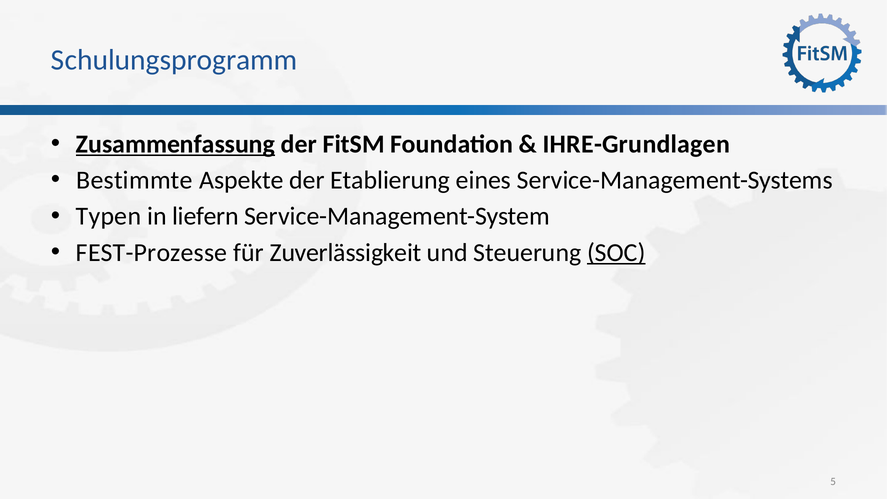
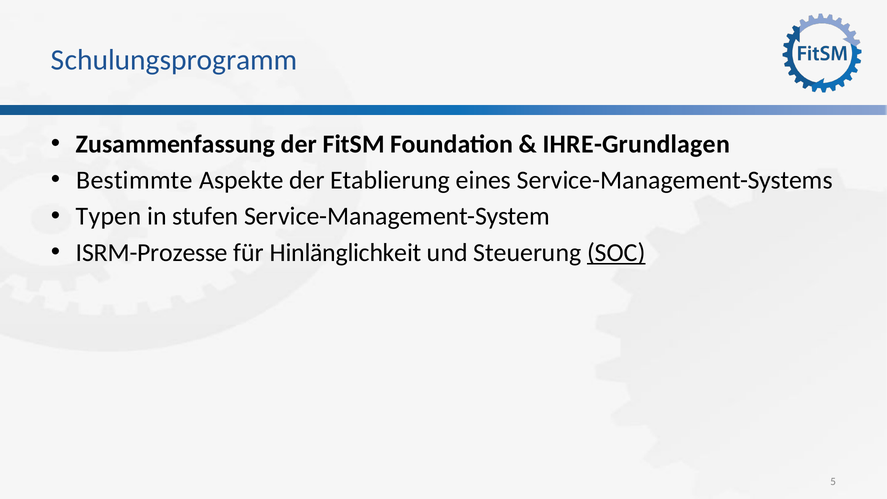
Zusammenfassung underline: present -> none (176, 144)
liefern: liefern -> stufen (205, 216)
FEST-Prozesse: FEST-Prozesse -> ISRM-Prozesse (152, 253)
Zuverlässigkeit: Zuverlässigkeit -> Hinlänglichkeit (346, 253)
